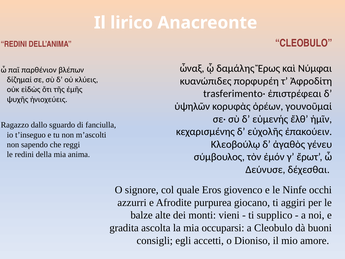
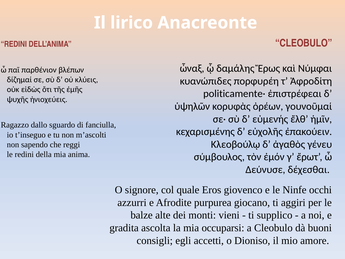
trasferimento·: trasferimento· -> politicamente· (234, 94)
